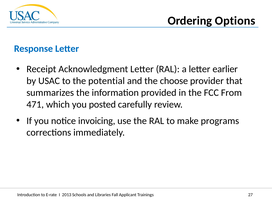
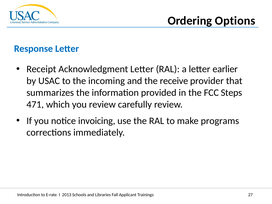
potential: potential -> incoming (107, 81)
choose: choose -> receive (174, 81)
From: From -> Steps (231, 93)
you posted: posted -> review (102, 104)
